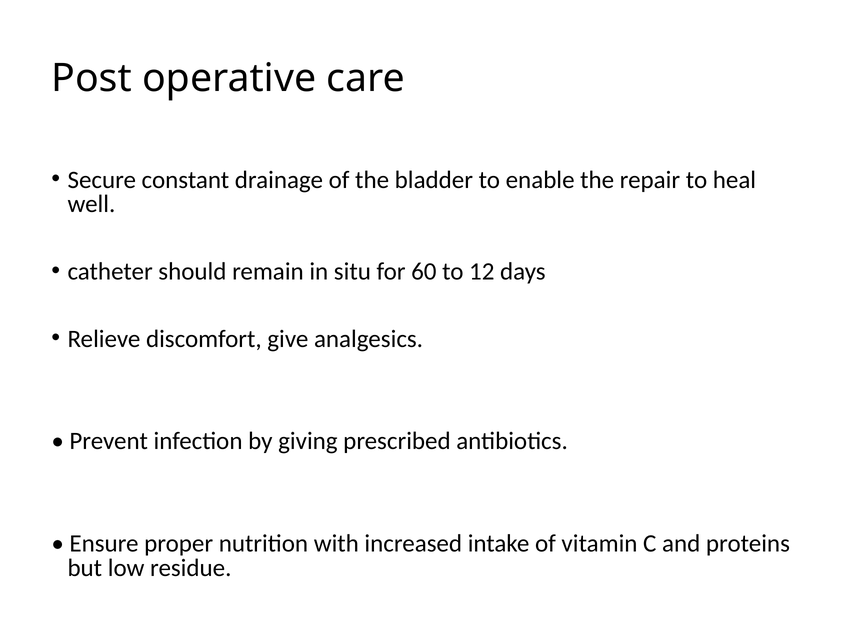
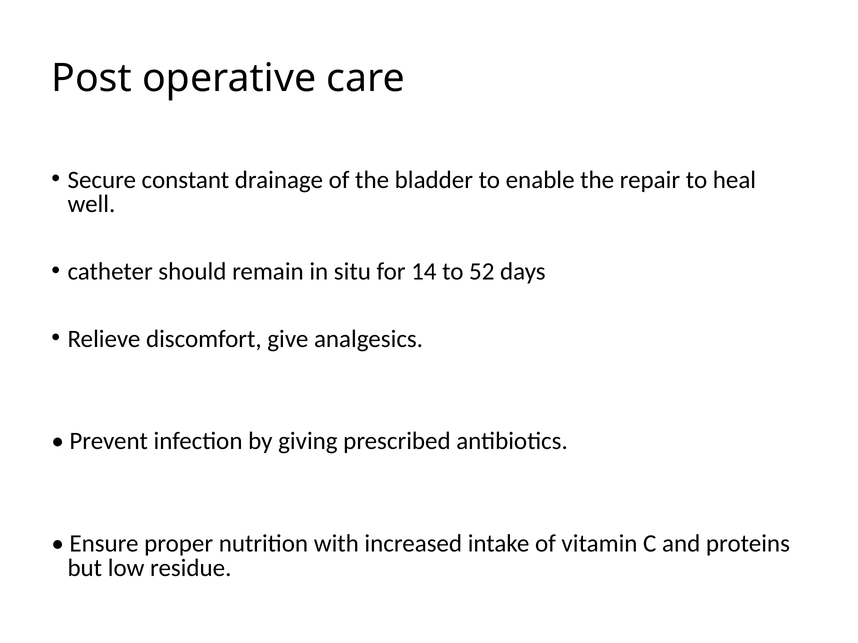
60: 60 -> 14 (424, 272)
12: 12 -> 52 (482, 272)
